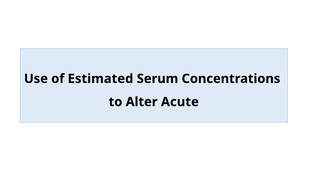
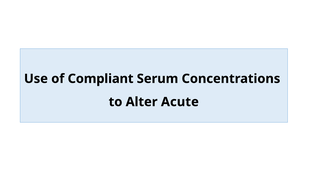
Estimated: Estimated -> Compliant (101, 79)
